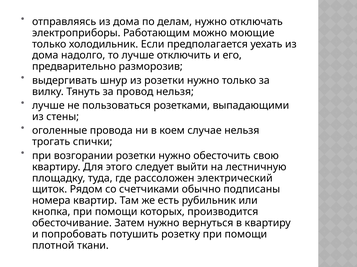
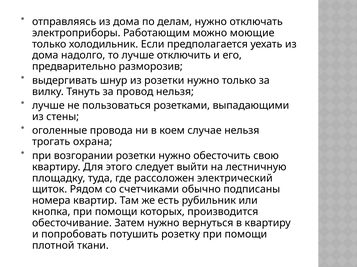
спички: спички -> охрана (93, 142)
